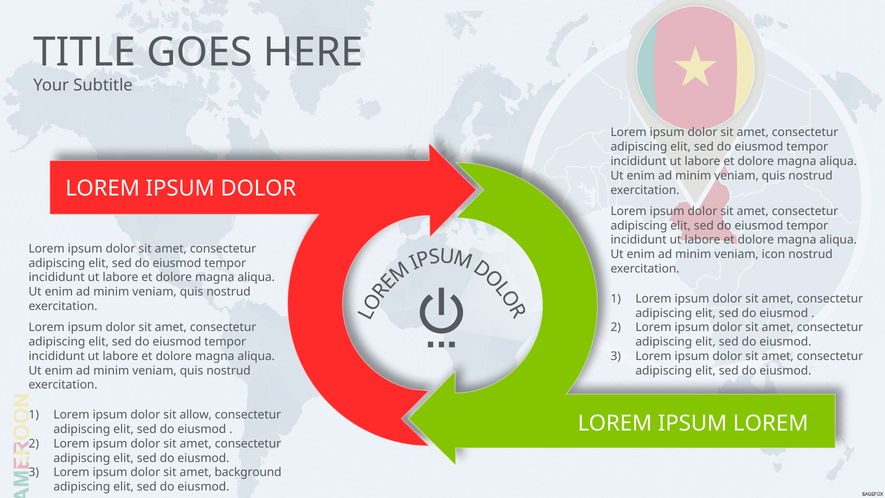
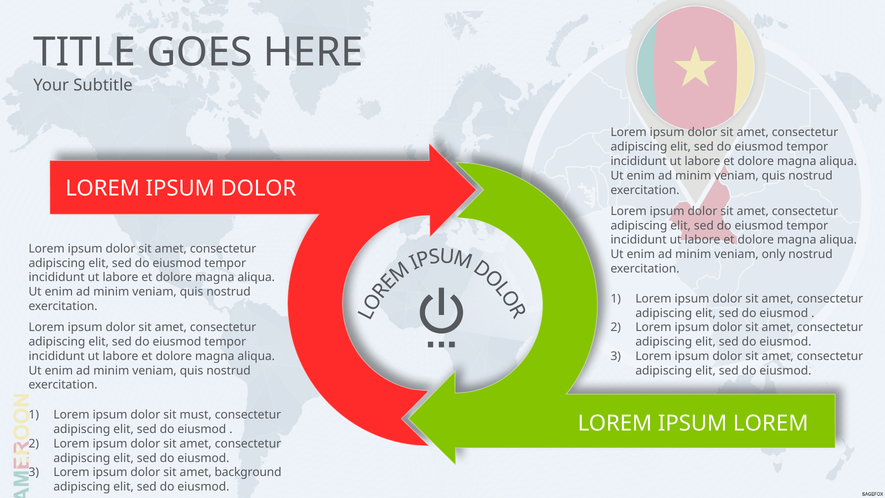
icon: icon -> only (774, 254)
allow: allow -> must (196, 415)
